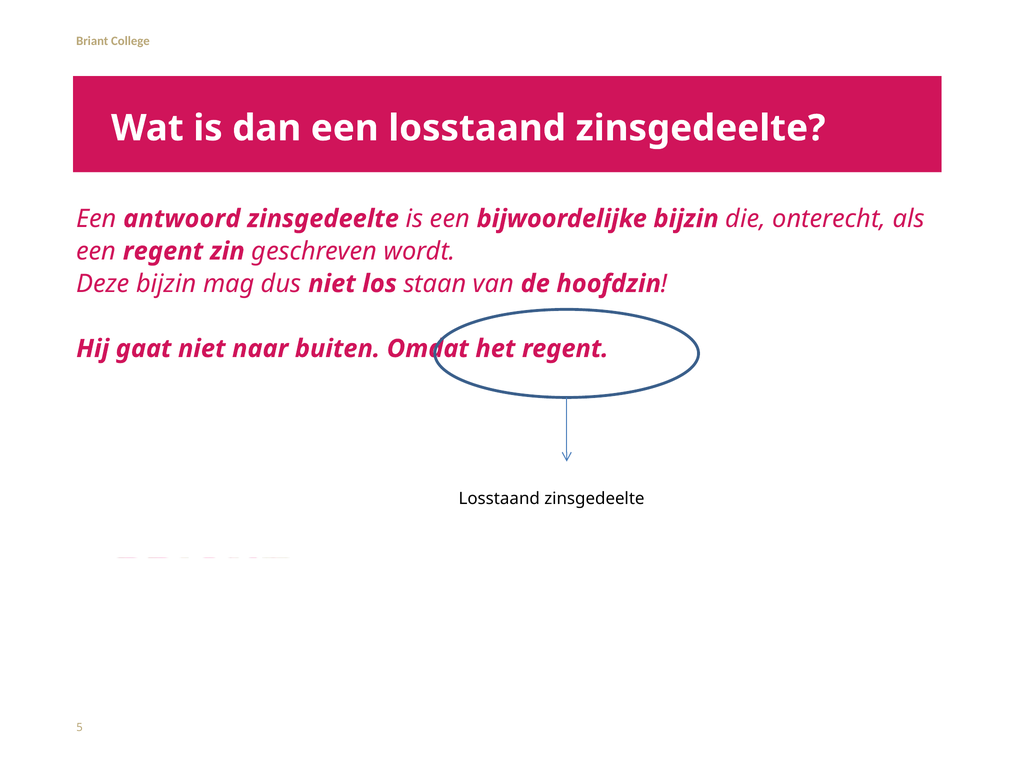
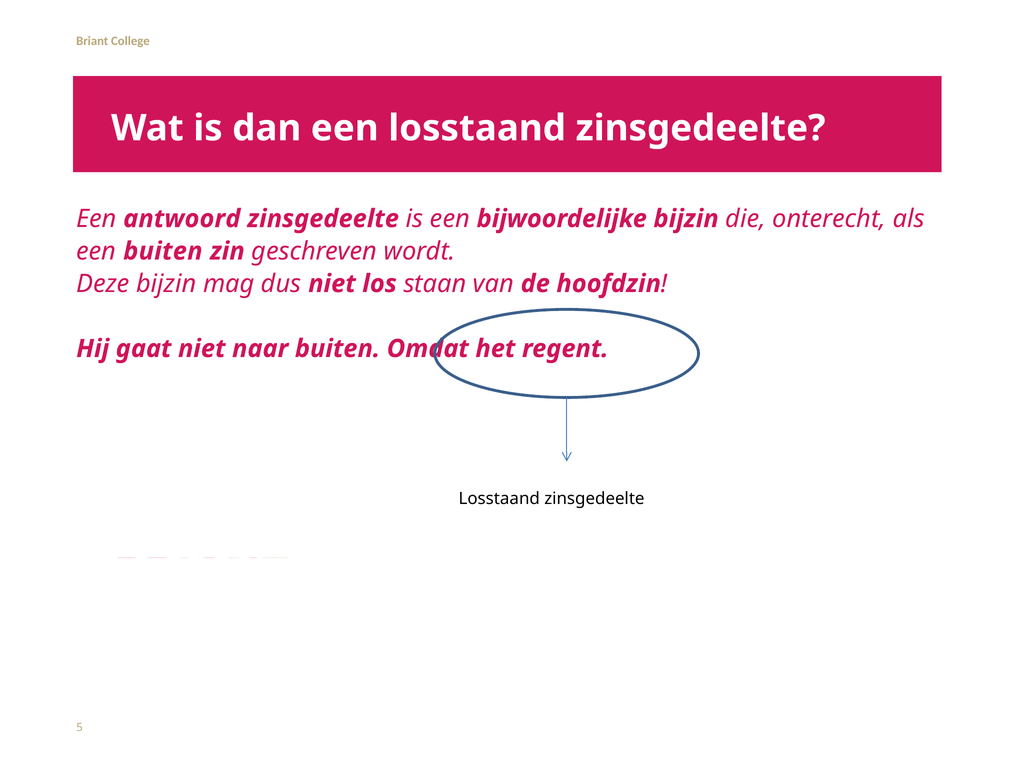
een regent: regent -> buiten (163, 251)
